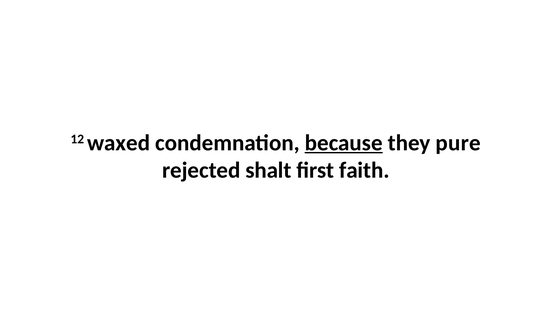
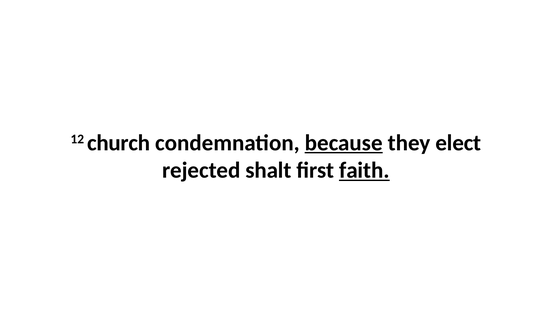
waxed: waxed -> church (119, 143)
pure: pure -> elect (458, 143)
faith underline: none -> present (364, 171)
